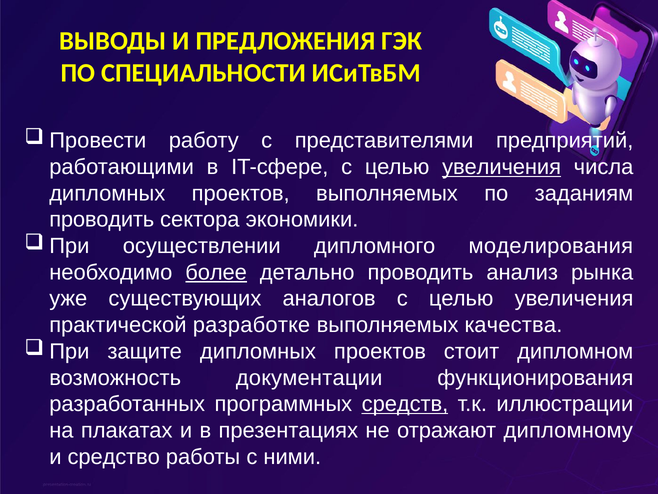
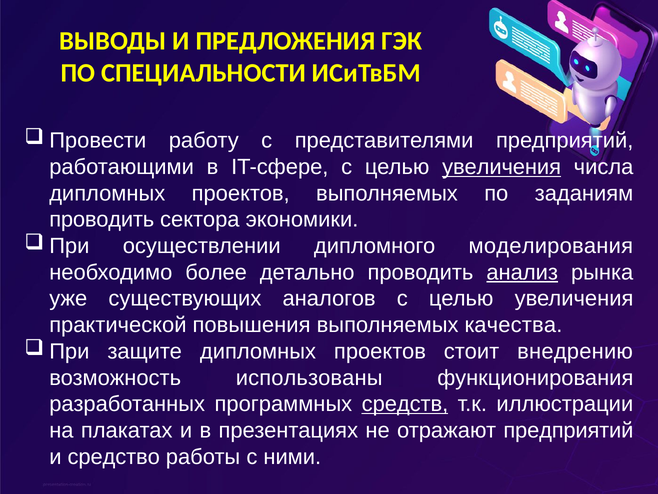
более underline: present -> none (216, 272)
анализ underline: none -> present (522, 272)
разработке: разработке -> повышения (252, 325)
дипломном: дипломном -> внедрению (575, 351)
документации: документации -> использованы (309, 377)
отражают дипломному: дипломному -> предприятий (568, 430)
